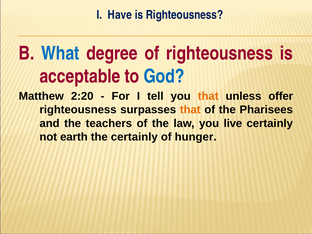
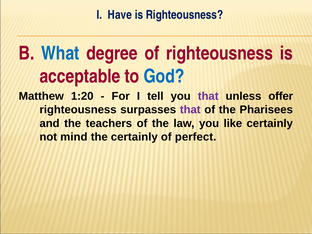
2:20: 2:20 -> 1:20 (82, 96)
that colour: orange -> purple (208, 96)
that colour: orange -> purple (190, 110)
live: live -> like (233, 123)
earth: earth -> mind (74, 137)
hunger: hunger -> perfect (196, 137)
